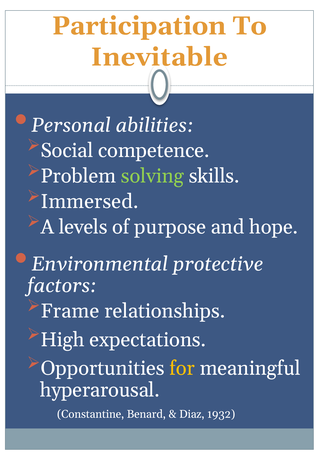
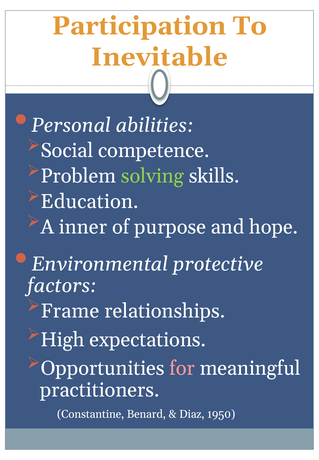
Immersed: Immersed -> Education (90, 202)
levels: levels -> inner (83, 227)
for colour: yellow -> pink (182, 369)
hyperarousal: hyperarousal -> practitioners (100, 391)
1932: 1932 -> 1950 (221, 415)
